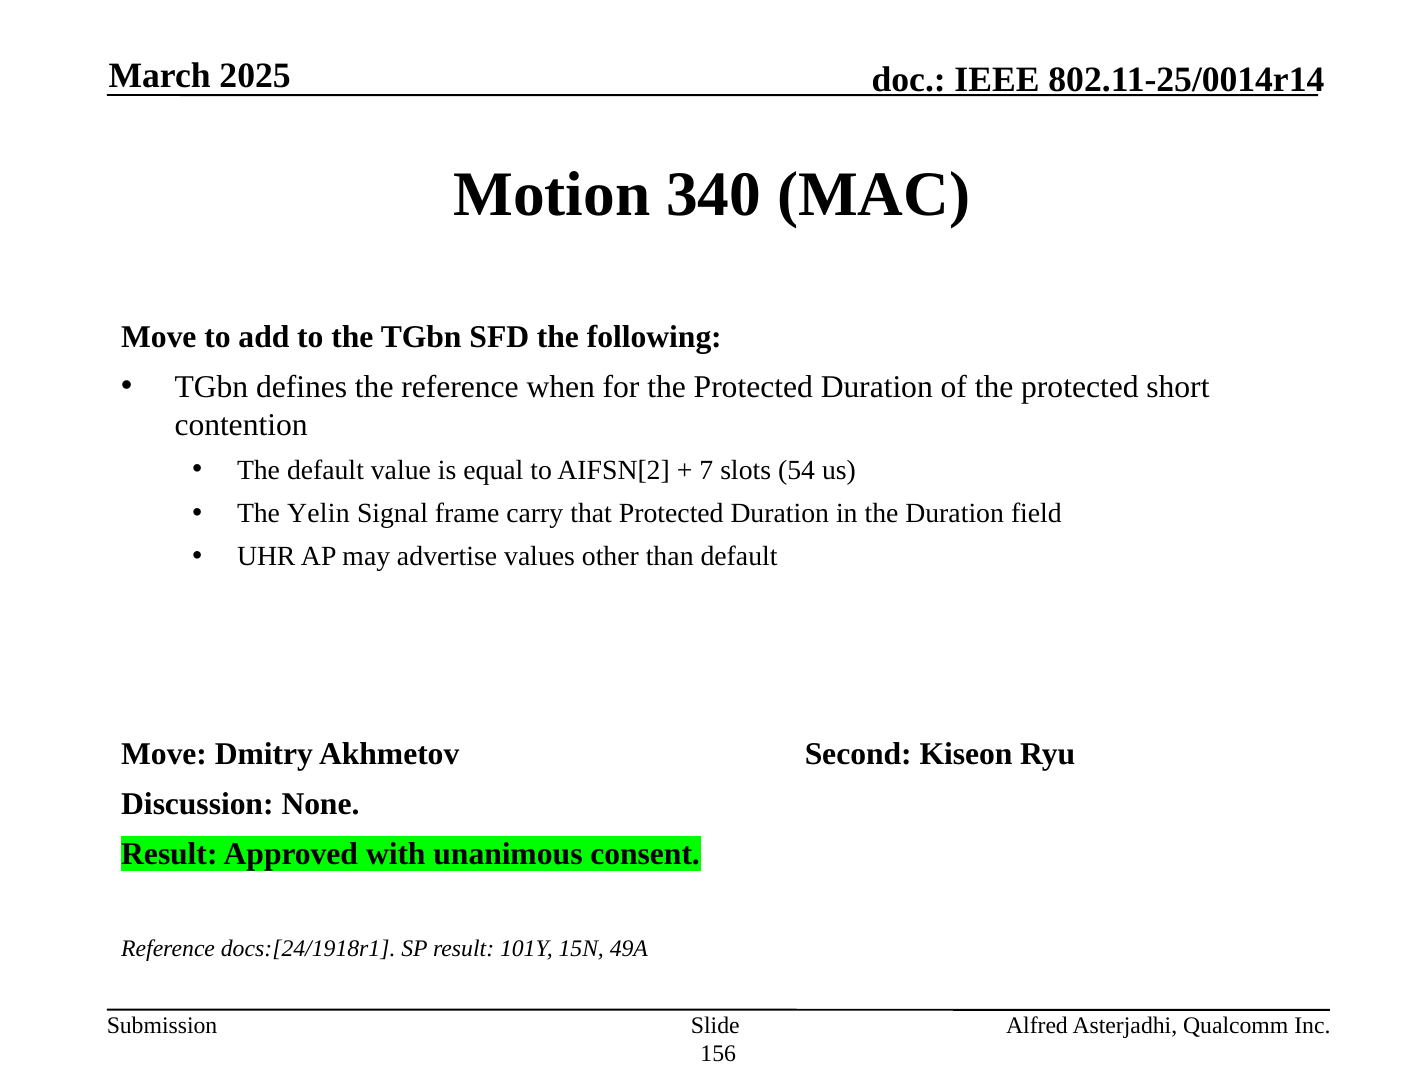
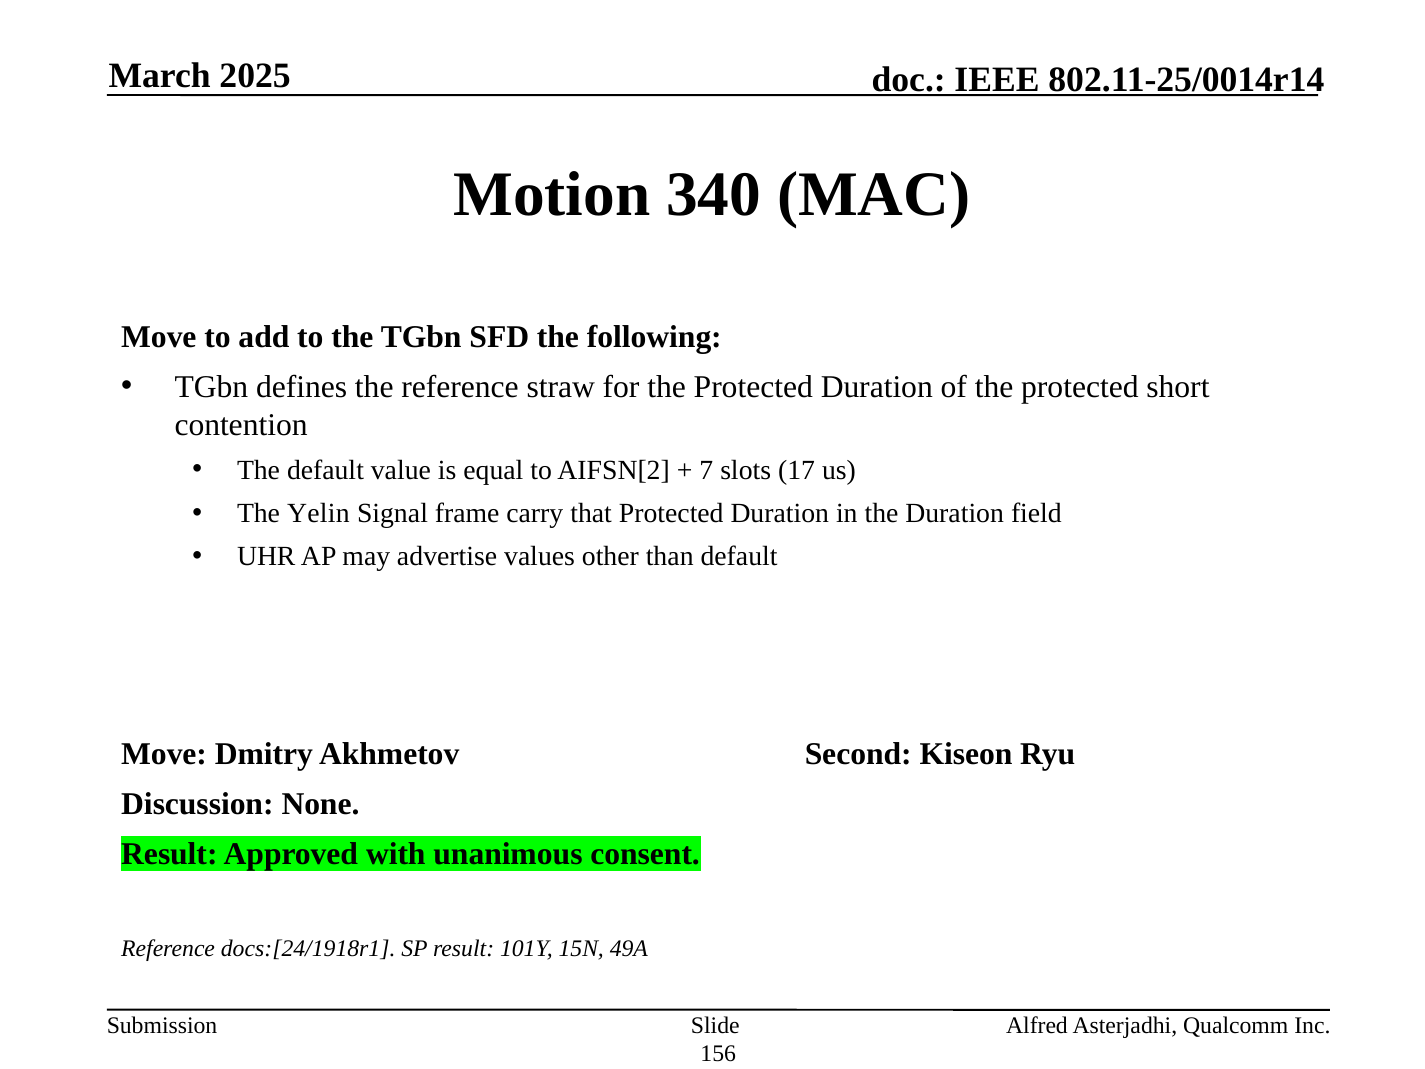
when: when -> straw (561, 387)
54: 54 -> 17 (797, 470)
